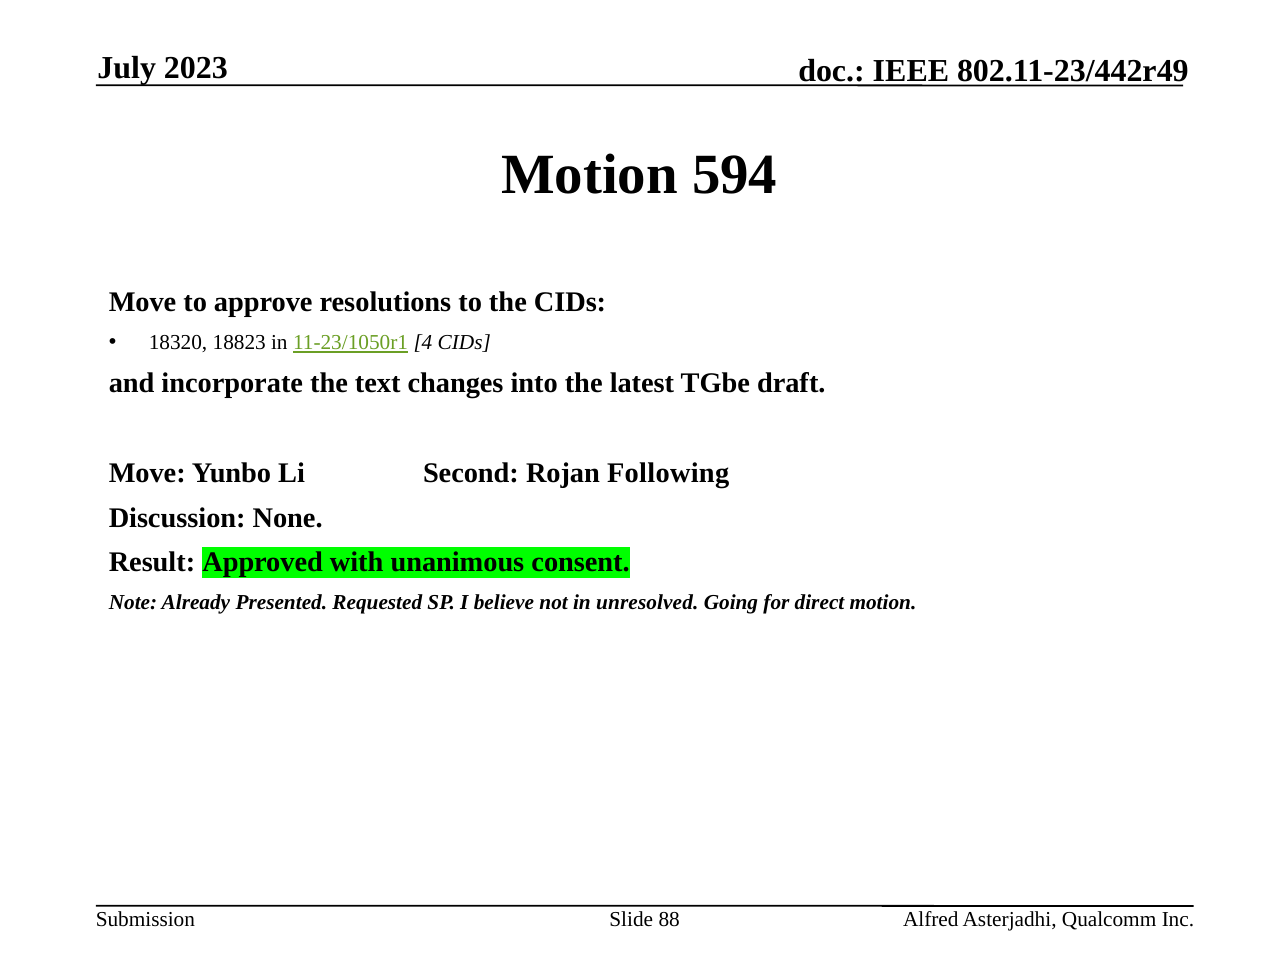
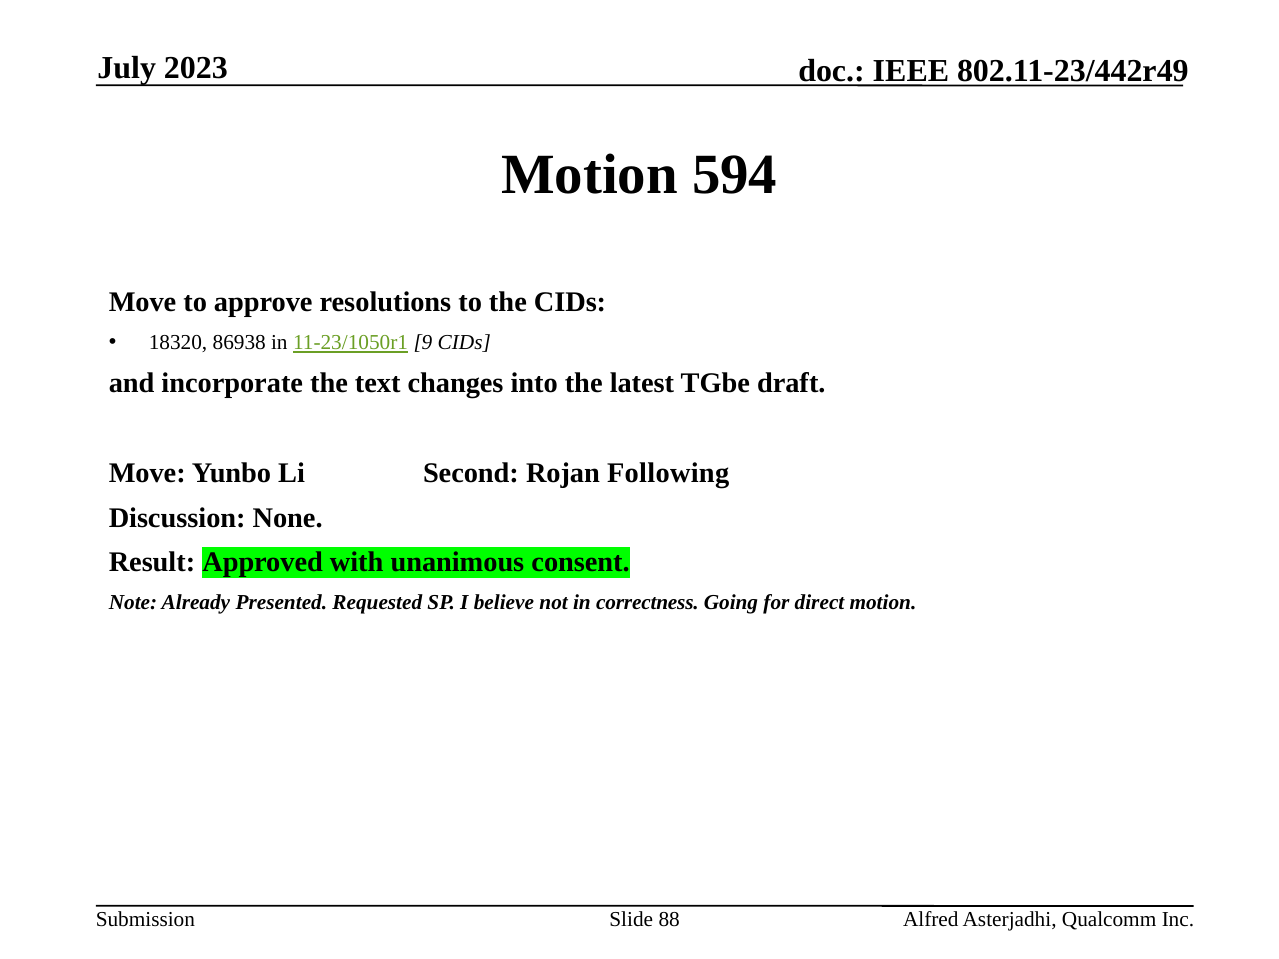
18823: 18823 -> 86938 (239, 343)
4: 4 -> 9 (423, 343)
unresolved: unresolved -> correctness (647, 603)
